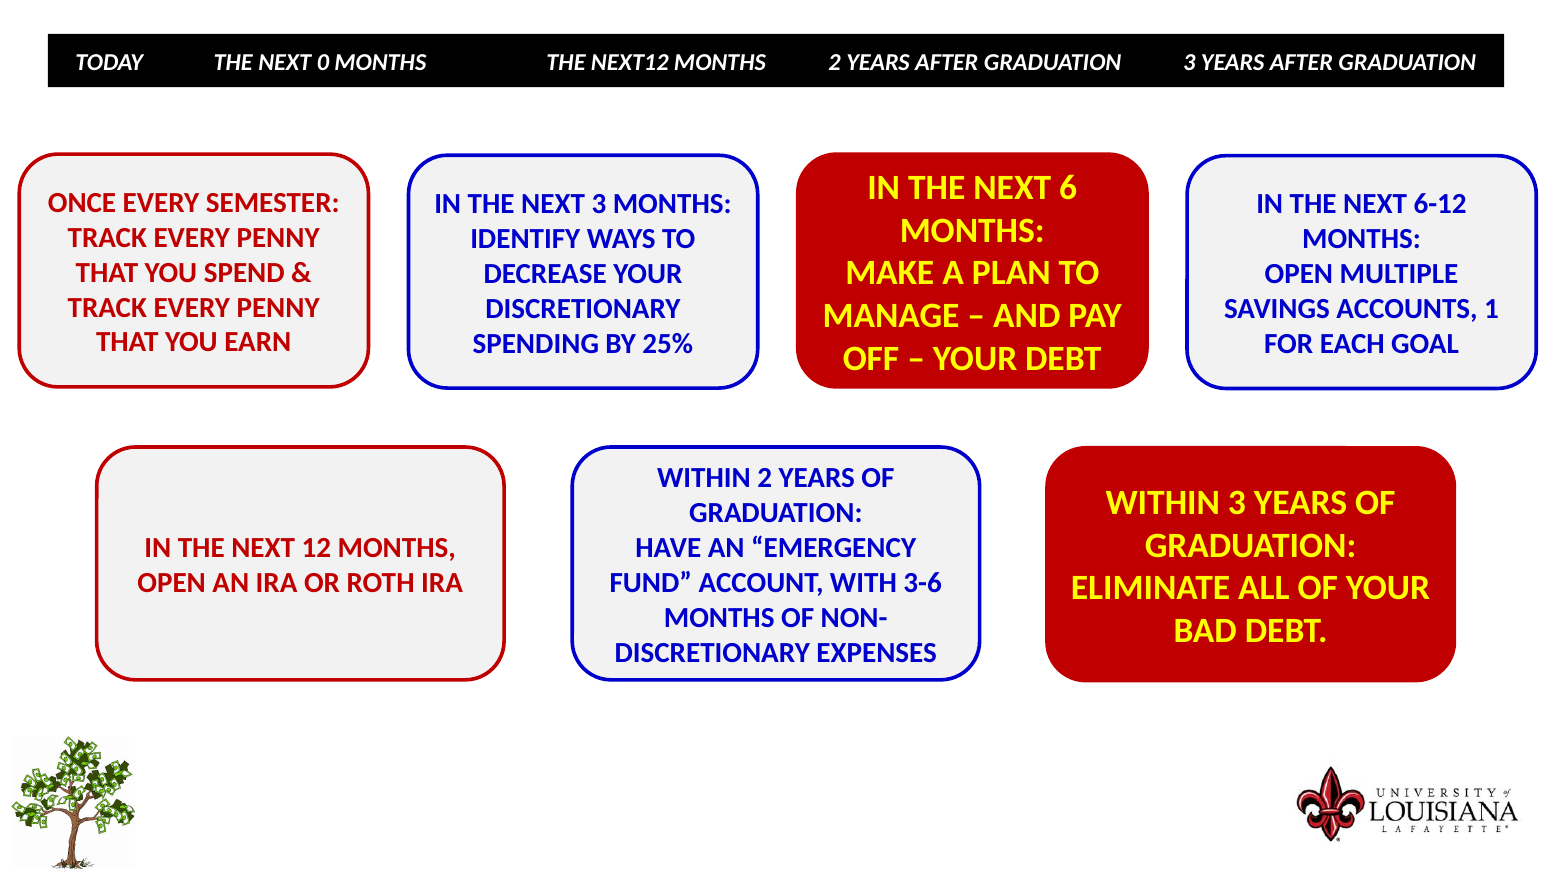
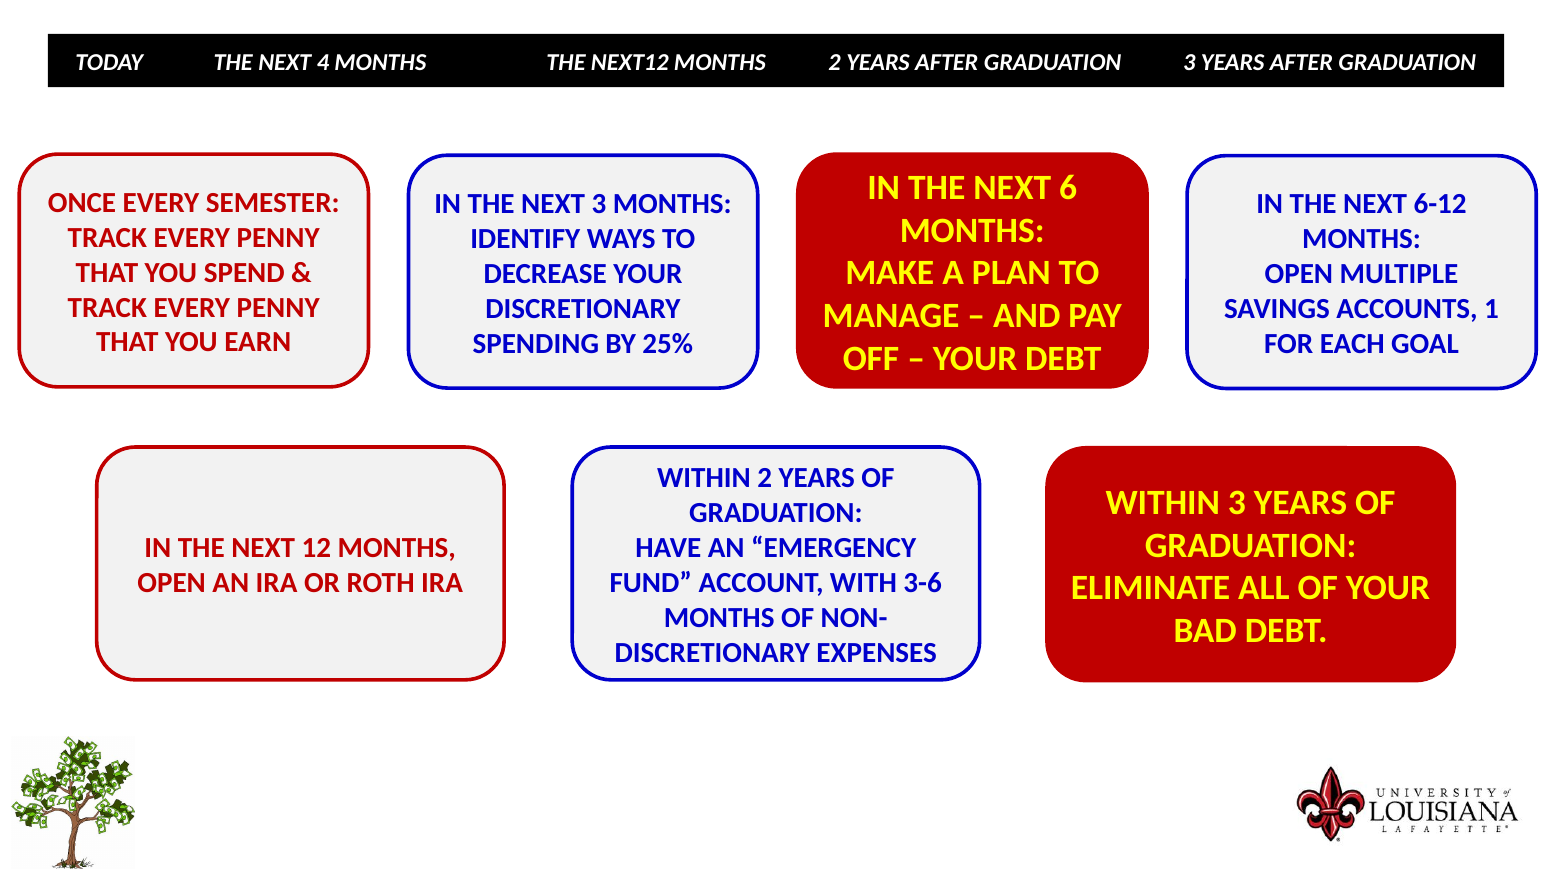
0: 0 -> 4 (323, 62)
